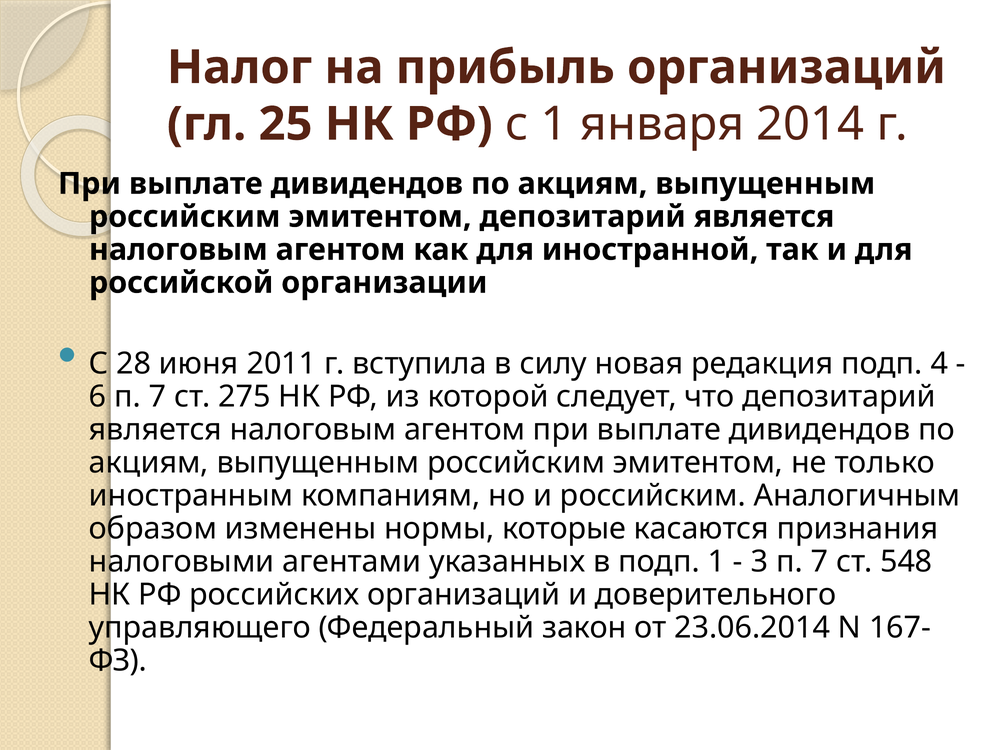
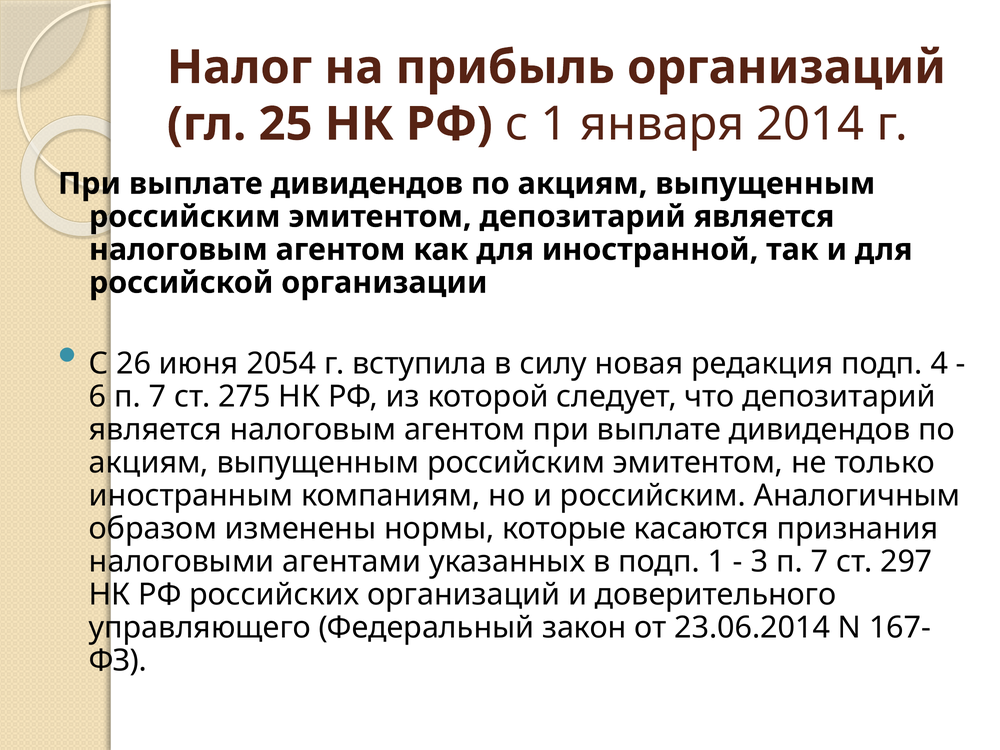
28: 28 -> 26 (134, 364)
2011: 2011 -> 2054 (281, 364)
548: 548 -> 297 (906, 562)
